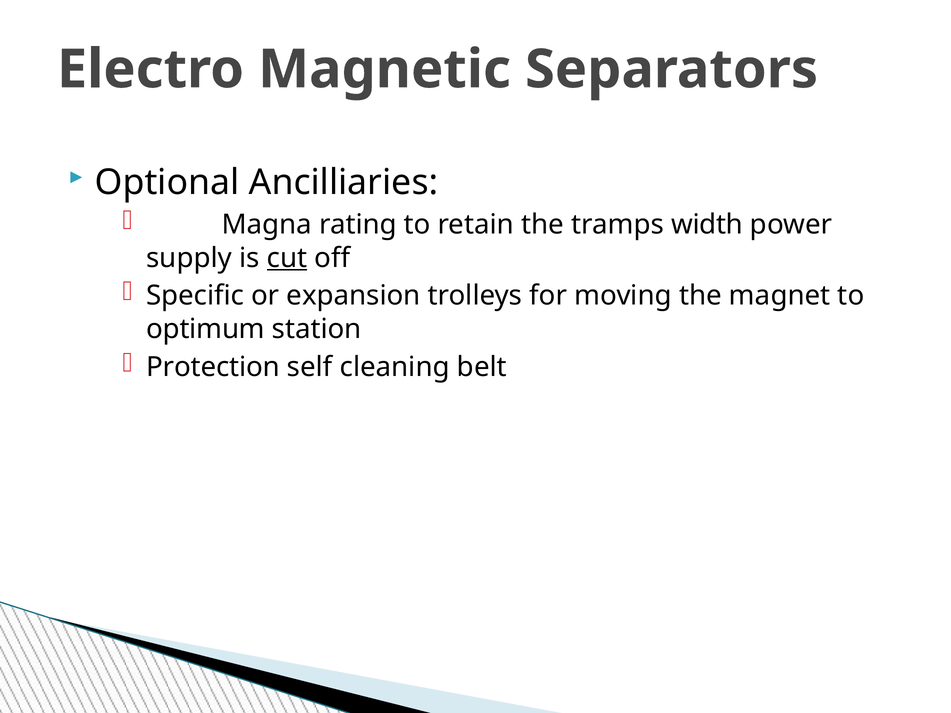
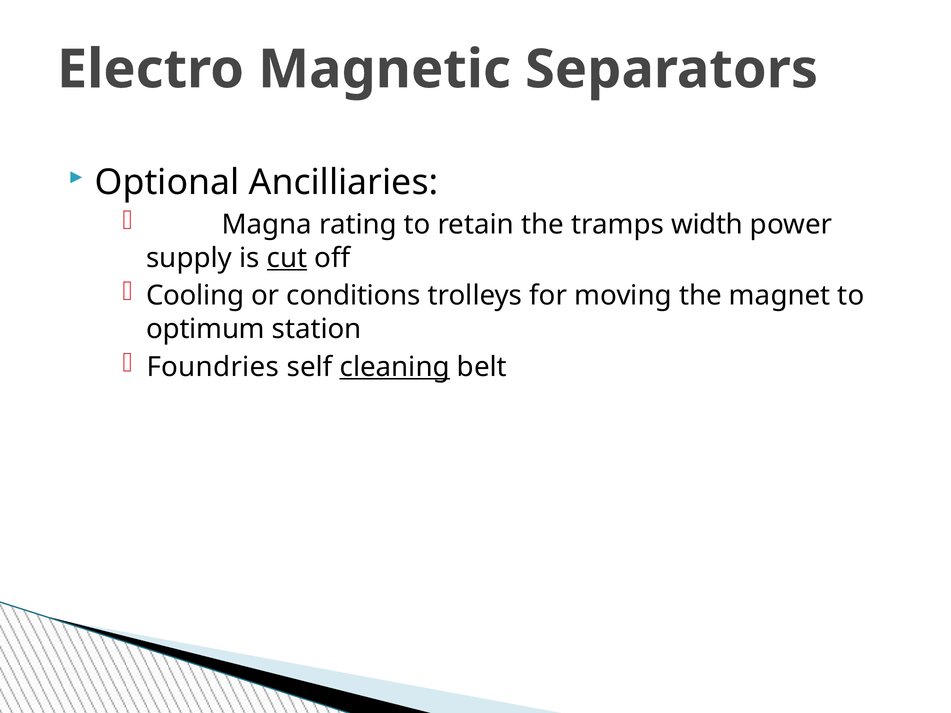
Specific: Specific -> Cooling (195, 296)
expansion: expansion -> conditions (354, 296)
Protection: Protection -> Foundries (213, 367)
cleaning underline: none -> present (395, 367)
